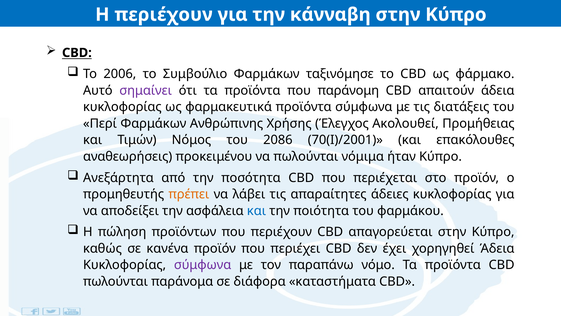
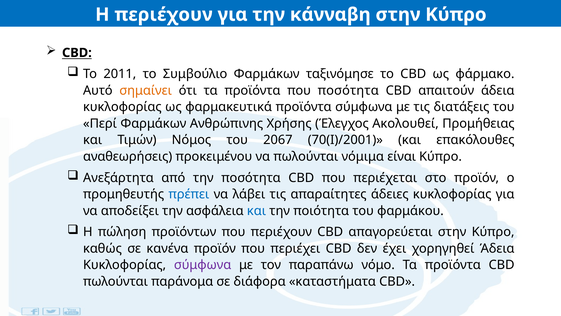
2006: 2006 -> 2011 (120, 74)
σημαίνει colour: purple -> orange (146, 90)
που παράνομη: παράνομη -> ποσότητα (348, 90)
2086: 2086 -> 2067 (278, 140)
ήταν: ήταν -> είναι (402, 156)
πρέπει colour: orange -> blue (189, 194)
